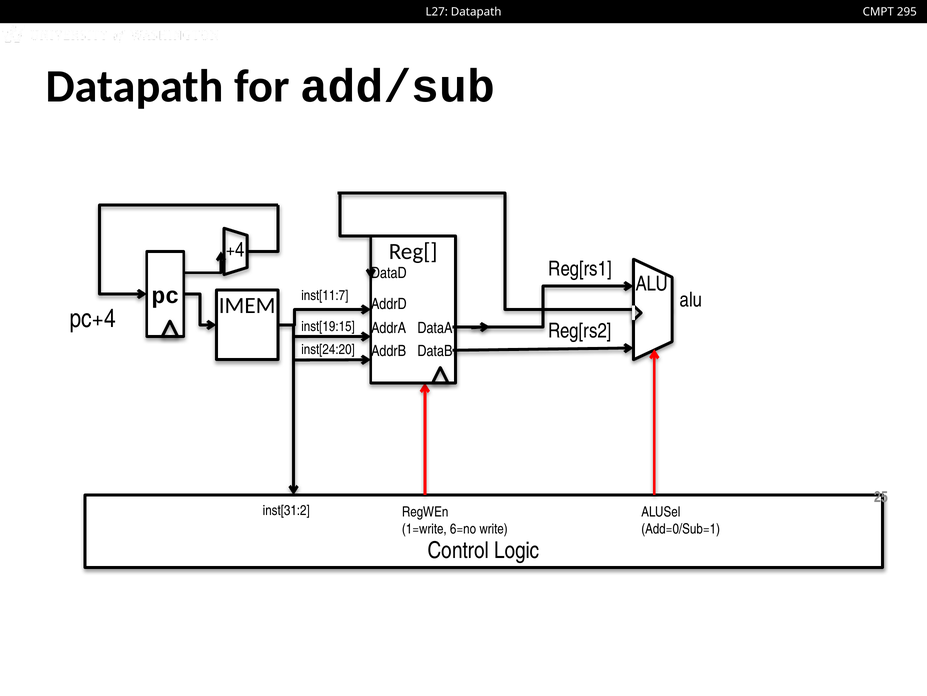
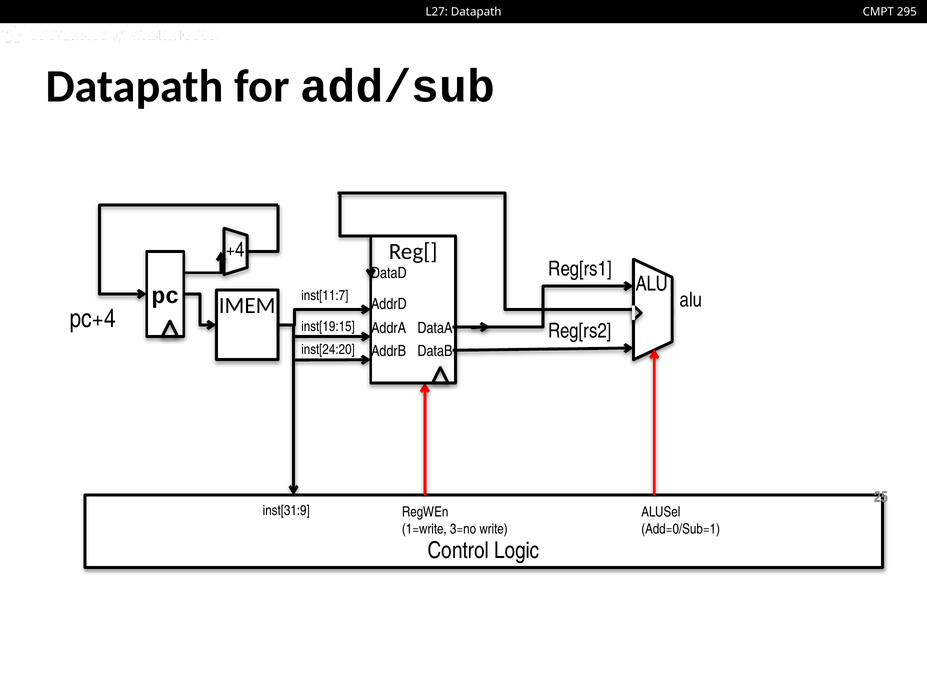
inst[31:2: inst[31:2 -> inst[31:9 (286, 510)
6=no: 6=no -> 3=no (463, 529)
